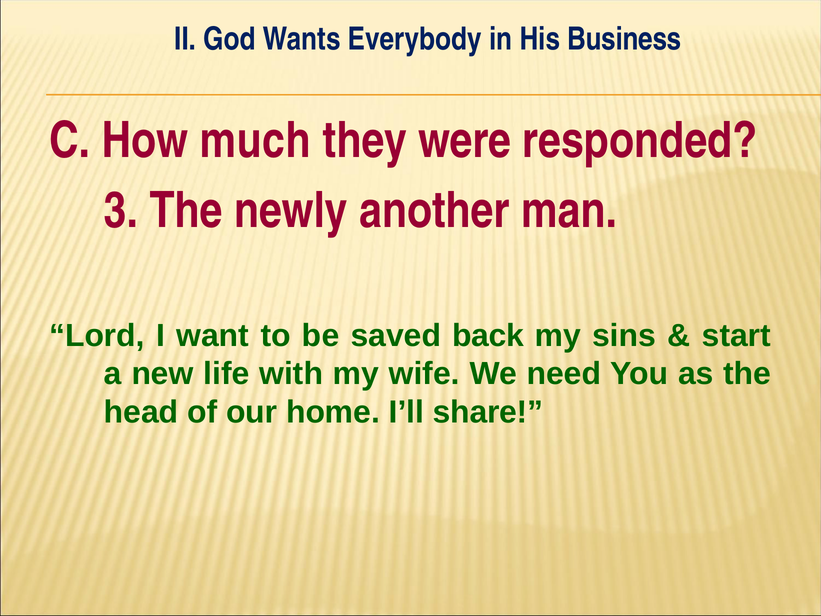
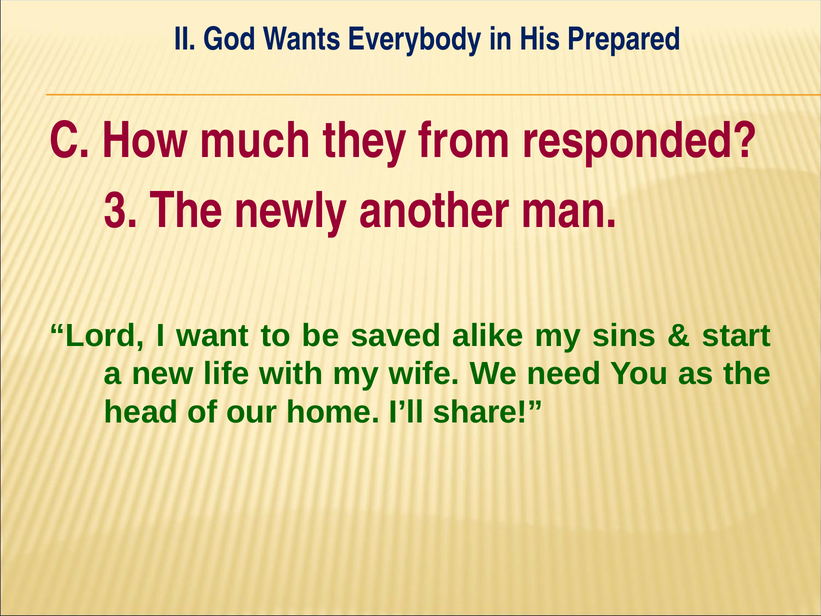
Business: Business -> Prepared (624, 39)
were: were -> from (464, 140)
back: back -> alike (488, 335)
